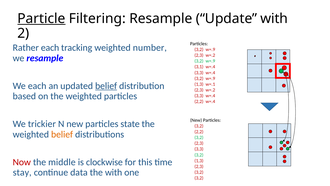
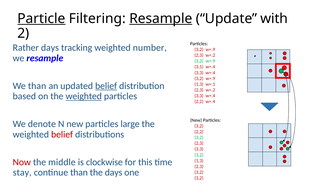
Resample underline: none -> present (161, 18)
Rather each: each -> days (50, 48)
We each: each -> than (37, 86)
weighted underline: none -> present (84, 96)
trickier: trickier -> denote (42, 124)
state: state -> large (130, 124)
belief colour: orange -> red (62, 134)
continue data: data -> than (79, 172)
the with: with -> days (114, 172)
